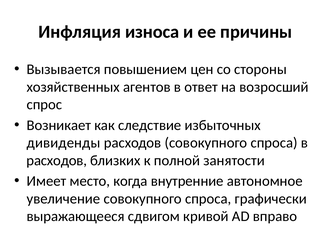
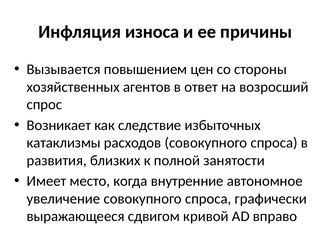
дивиденды: дивиденды -> катаклизмы (64, 143)
расходов: расходов -> развития (57, 161)
